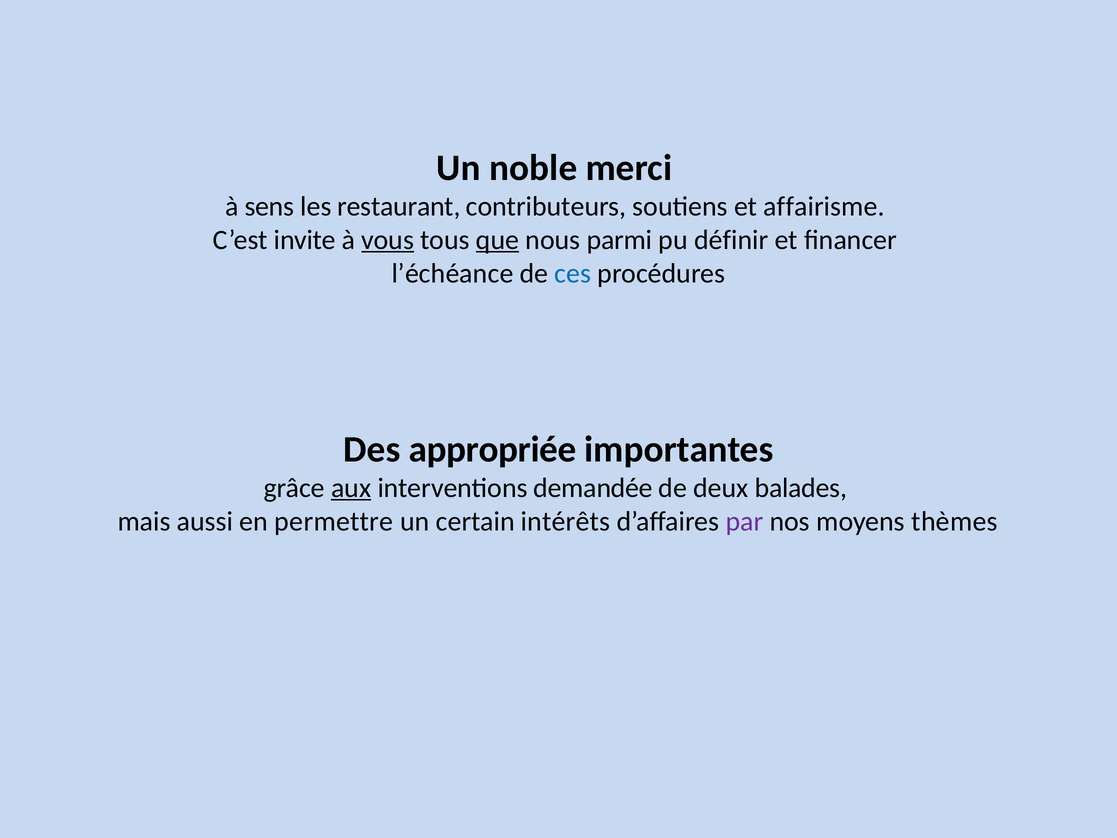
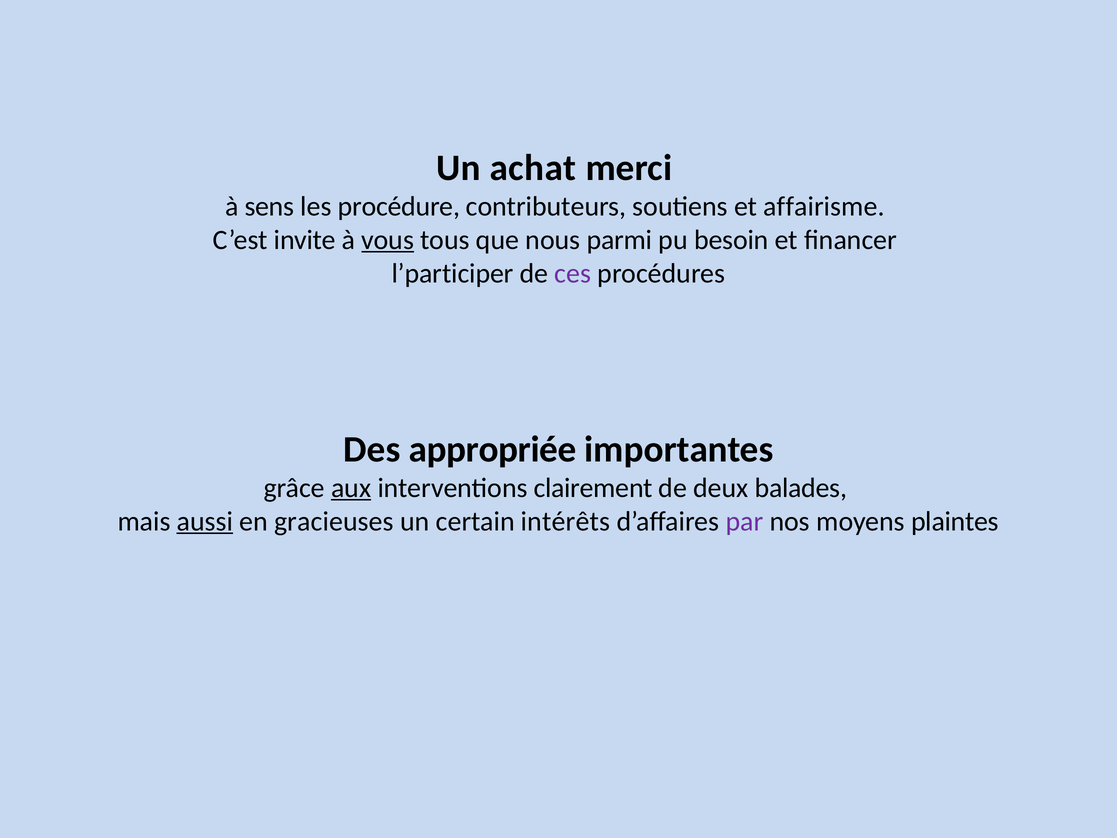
noble: noble -> achat (533, 168)
restaurant: restaurant -> procédure (399, 206)
que underline: present -> none (498, 240)
définir: définir -> besoin (731, 240)
l’échéance: l’échéance -> l’participer (453, 273)
ces colour: blue -> purple (573, 273)
demandée: demandée -> clairement (593, 488)
aussi underline: none -> present (205, 521)
permettre: permettre -> gracieuses (334, 521)
thèmes: thèmes -> plaintes (955, 521)
